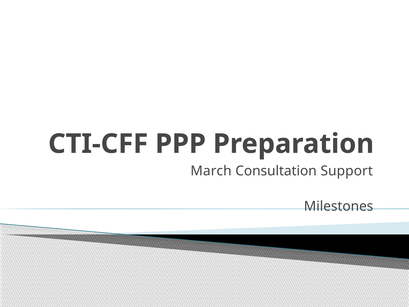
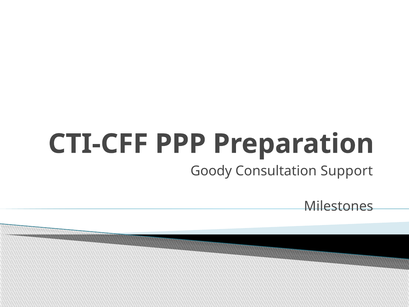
March: March -> Goody (211, 171)
